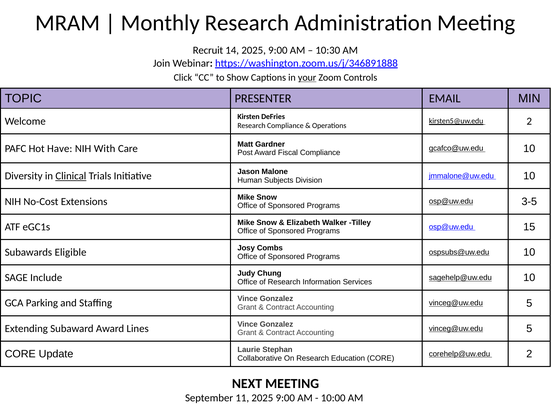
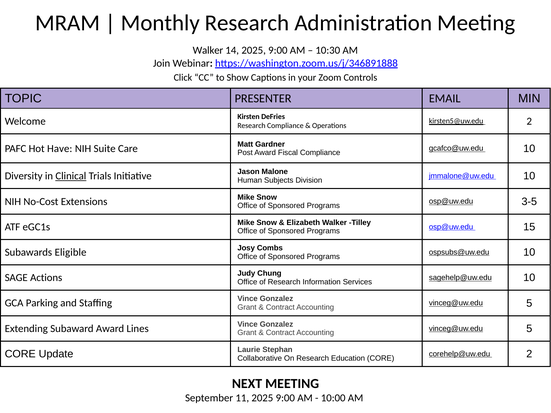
Recruit: Recruit -> Walker (208, 50)
your underline: present -> none (307, 78)
With: With -> Suite (105, 149)
Include: Include -> Actions (46, 278)
